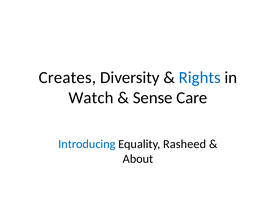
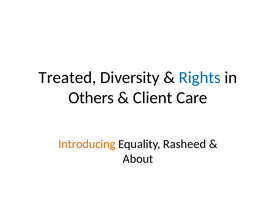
Creates: Creates -> Treated (67, 78)
Watch: Watch -> Others (91, 98)
Sense: Sense -> Client (153, 98)
Introducing colour: blue -> orange (87, 144)
